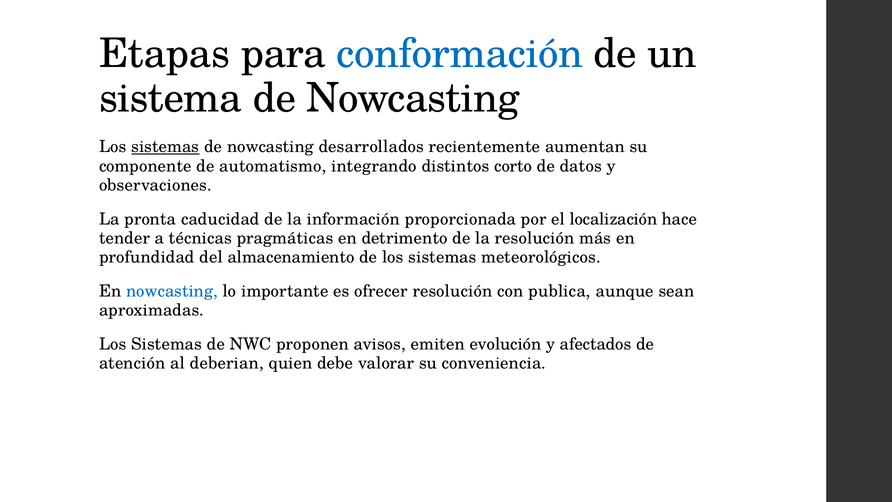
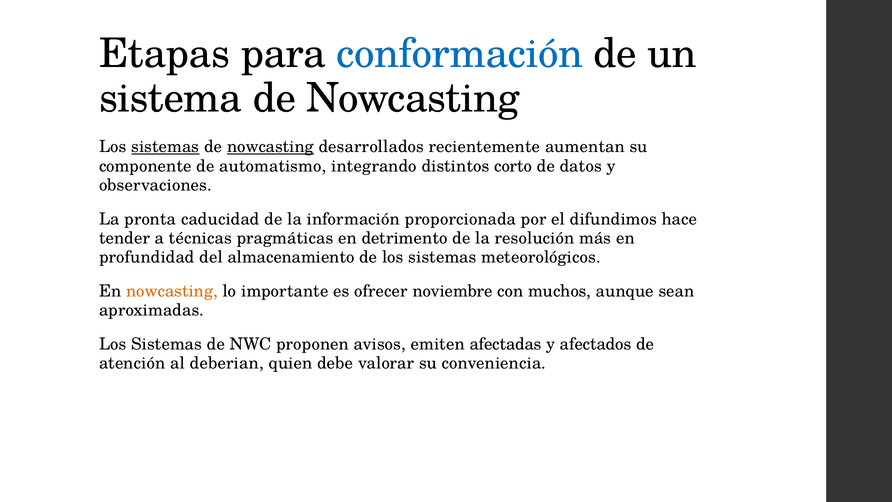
nowcasting underline: none -> present (270, 147)
localización: localización -> difundimos (613, 219)
nowcasting colour: blue -> orange (172, 291)
ofrecer resolución: resolución -> noviembre (453, 291)
publica: publica -> muchos (560, 291)
evolución: evolución -> afectadas (506, 344)
